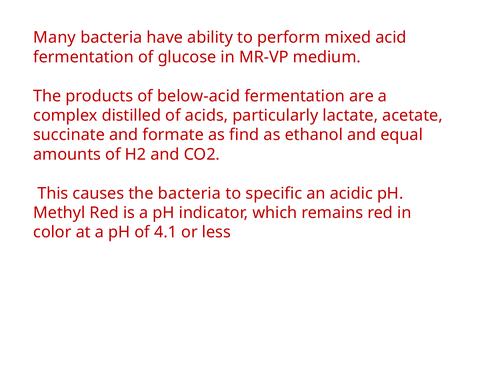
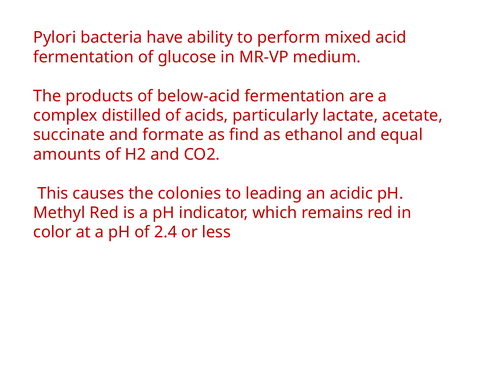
Many: Many -> Pylori (55, 38)
the bacteria: bacteria -> colonies (190, 193)
specific: specific -> leading (274, 193)
4.1: 4.1 -> 2.4 (166, 232)
